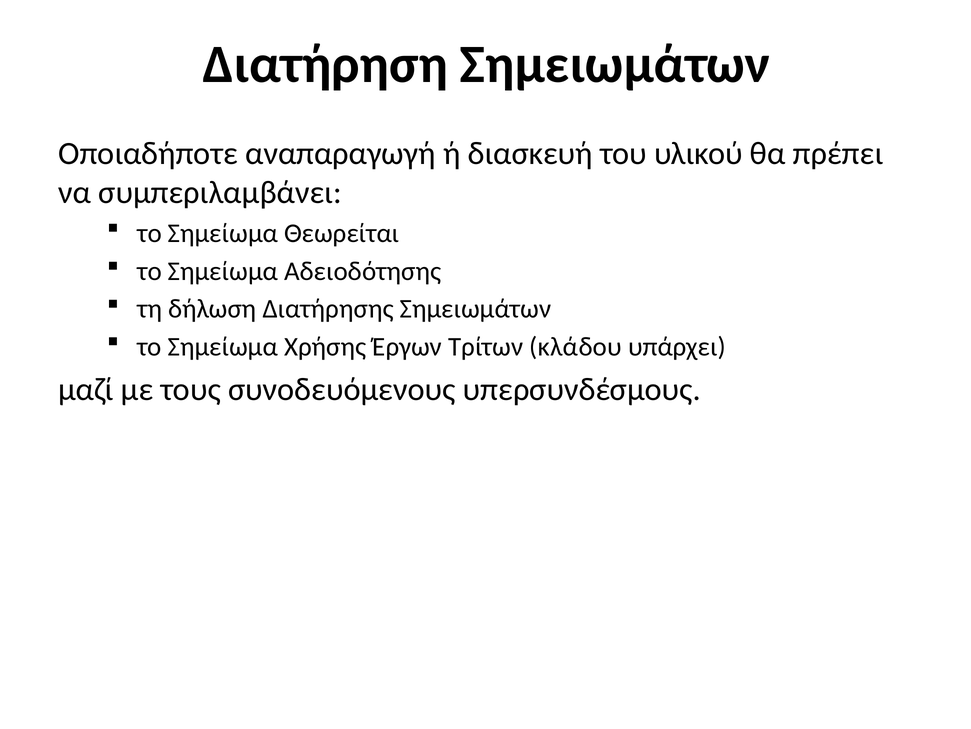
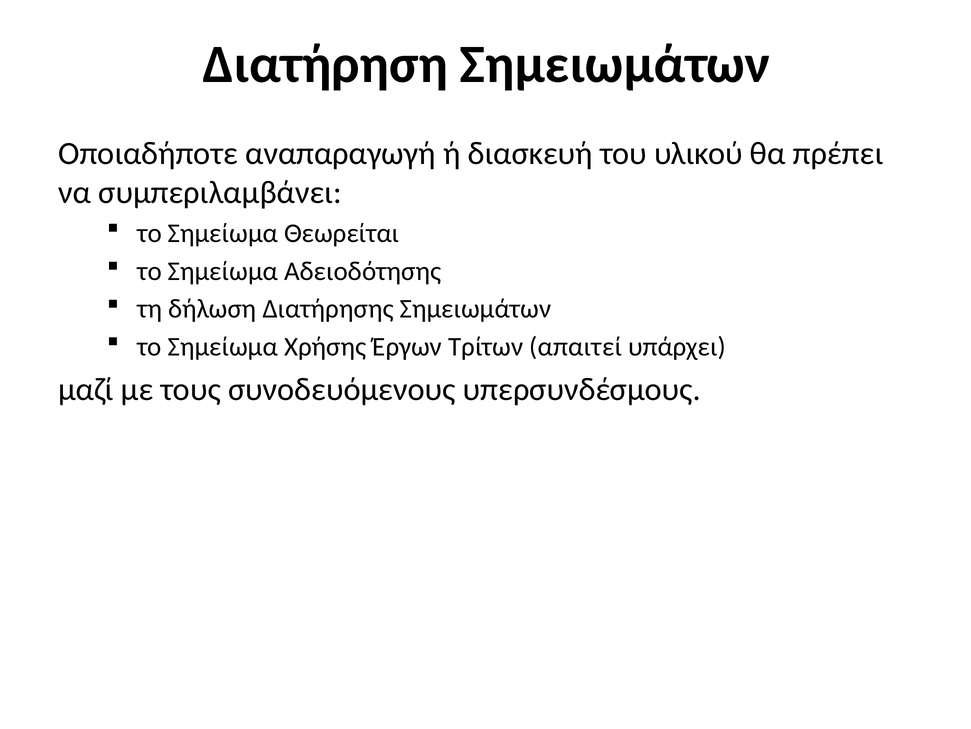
κλάδου: κλάδου -> απαιτεί (576, 347)
